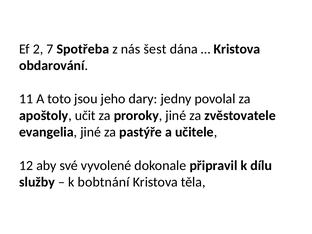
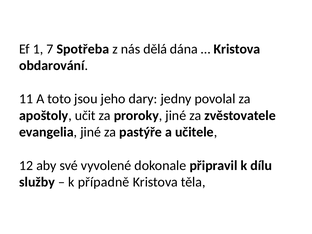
2: 2 -> 1 (38, 49)
šest: šest -> dělá (155, 49)
bobtnání: bobtnání -> případně (104, 182)
